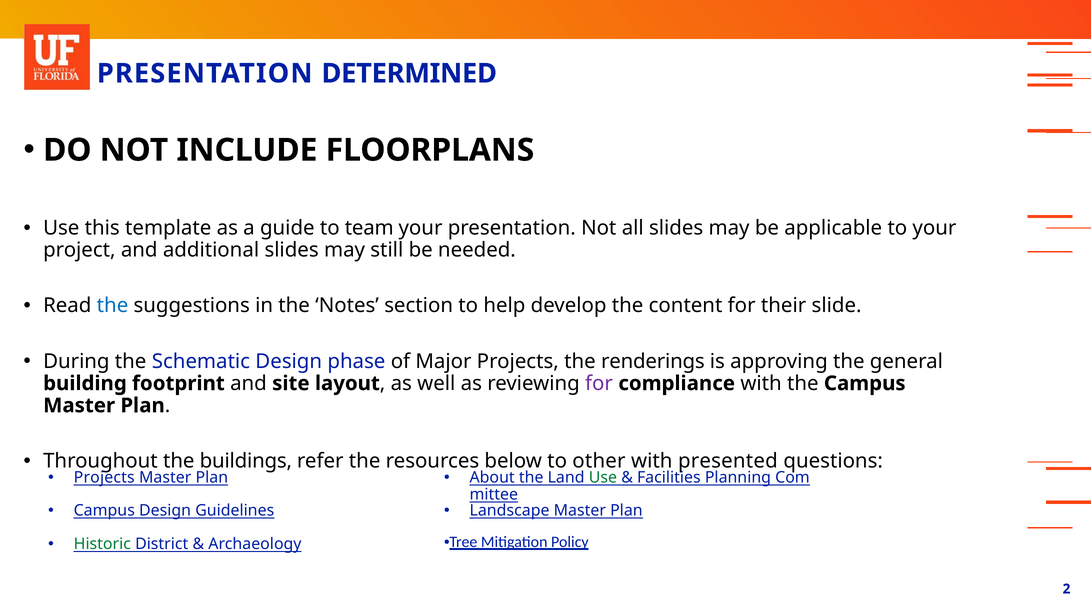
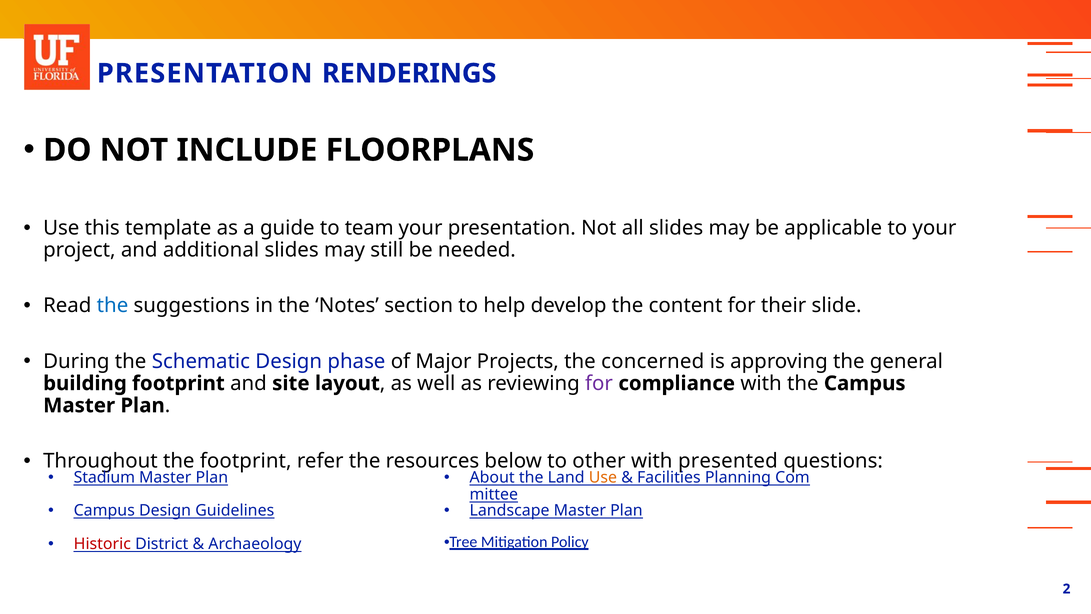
DETERMINED: DETERMINED -> RENDERINGS (409, 73)
renderings: renderings -> concerned (653, 361)
the buildings: buildings -> footprint (246, 461)
Projects: Projects -> Stadium (104, 477)
Use colour: green -> orange (603, 477)
Historic colour: green -> red (102, 544)
